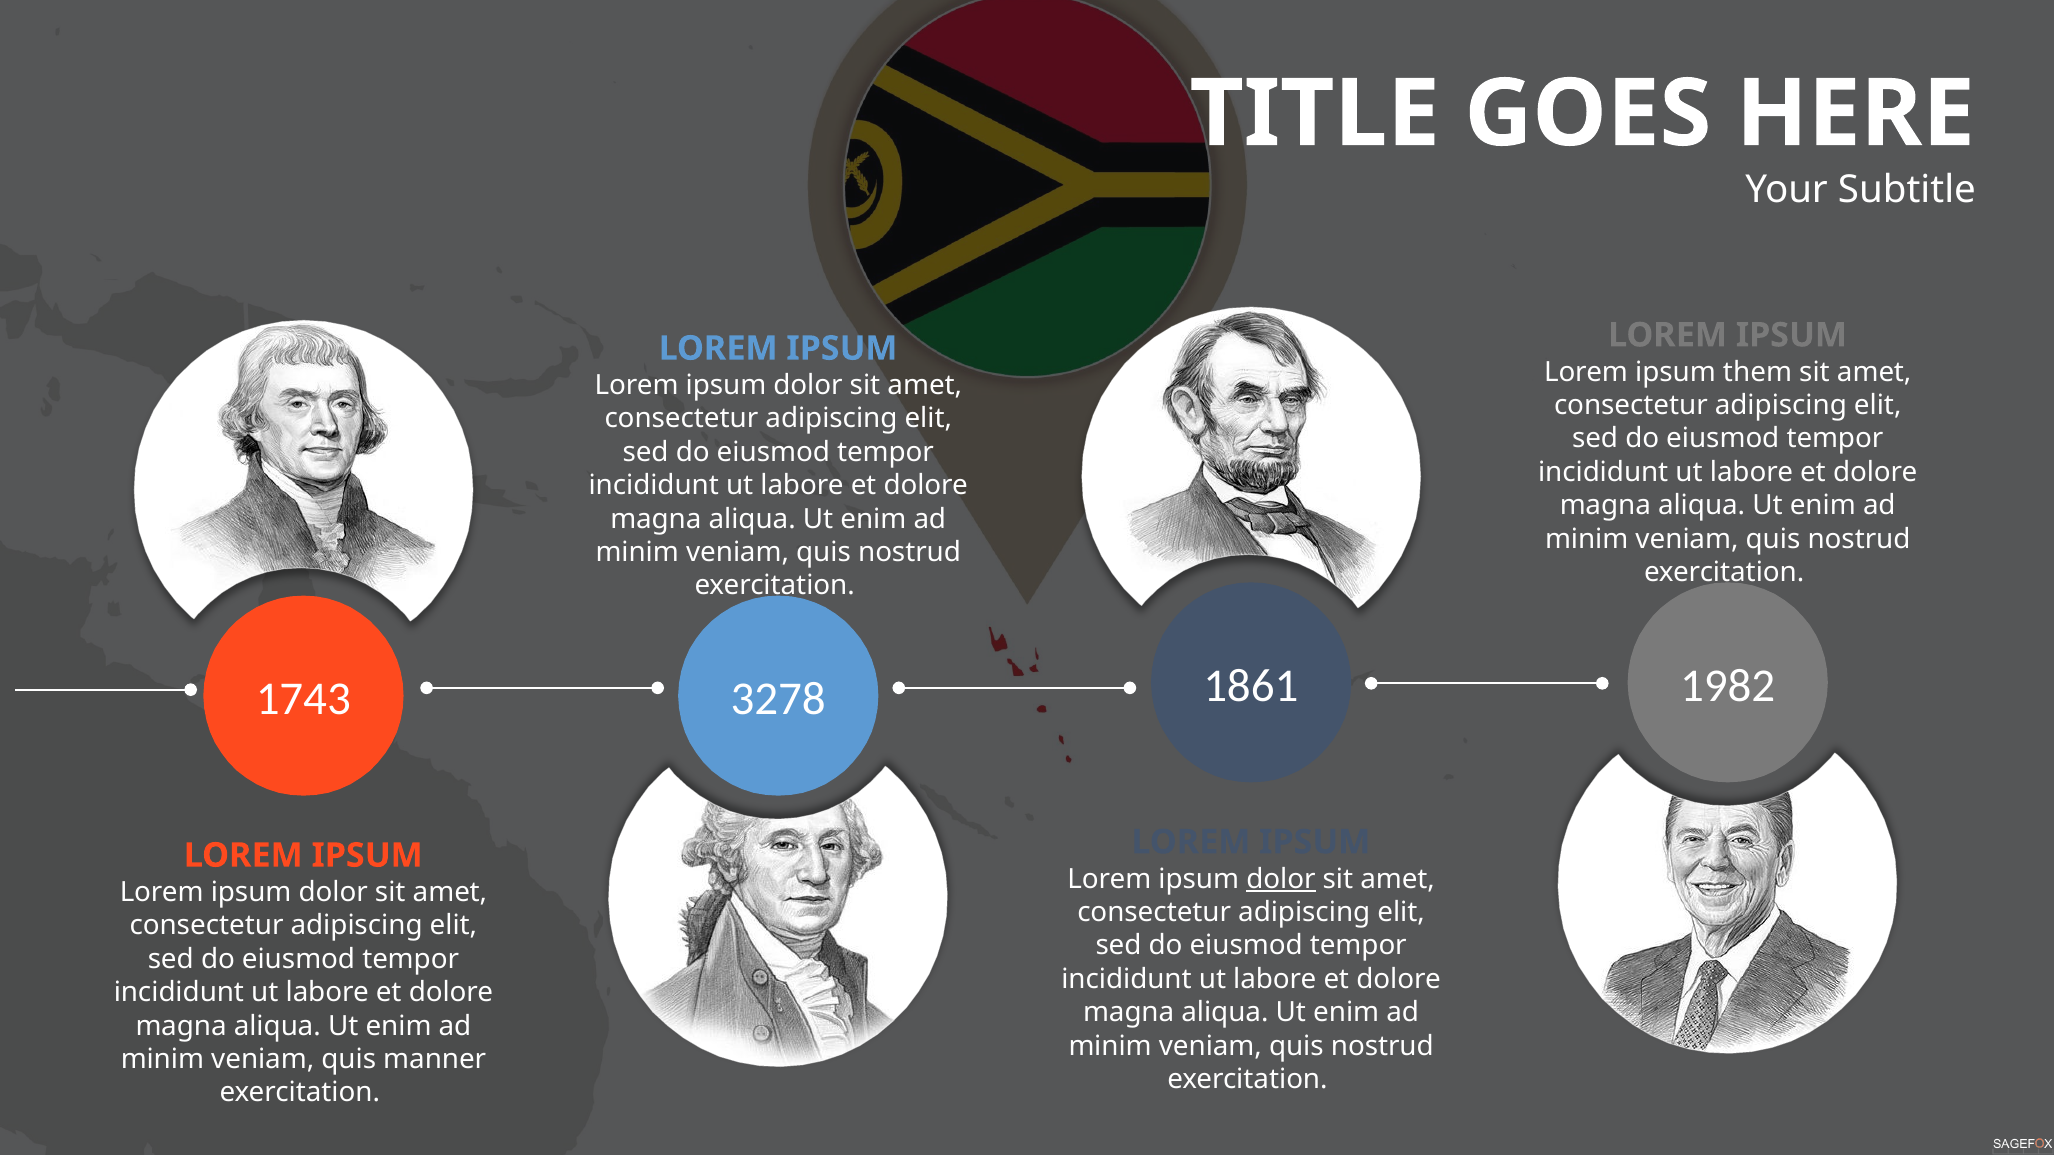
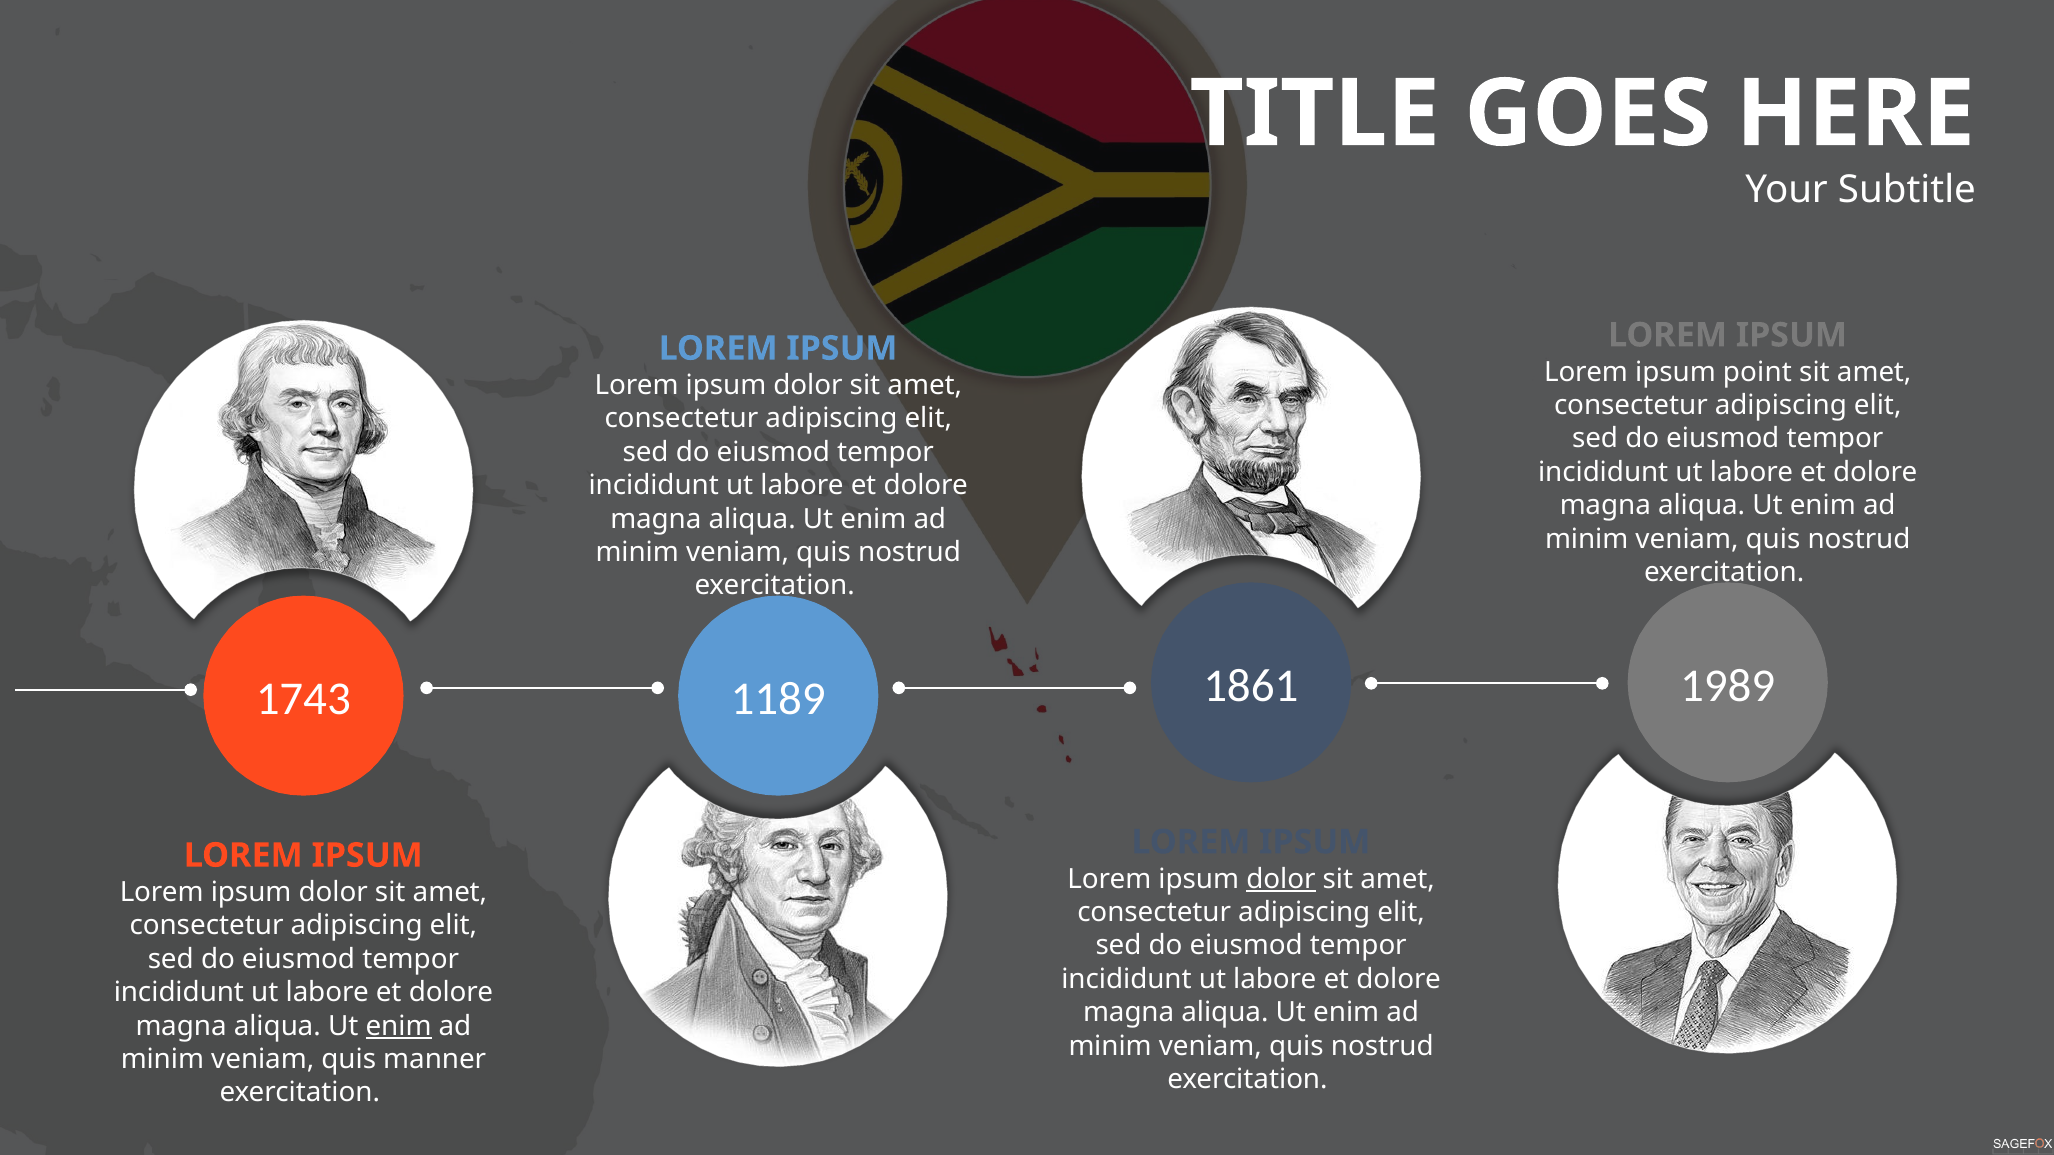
them: them -> point (1757, 372)
1982: 1982 -> 1989 (1728, 686)
3278: 3278 -> 1189 (778, 699)
enim underline: none -> present (399, 1026)
